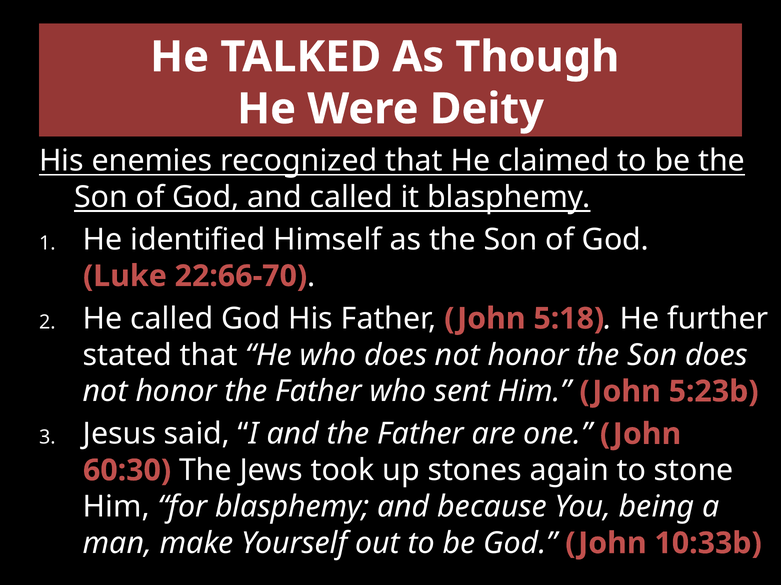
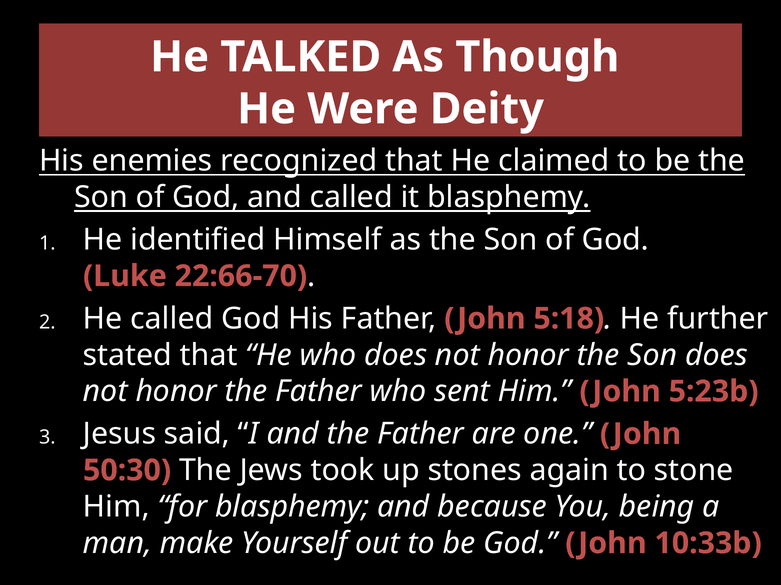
60:30: 60:30 -> 50:30 (127, 471)
